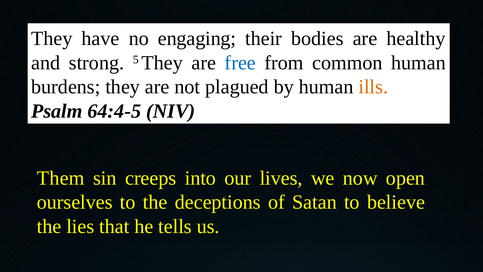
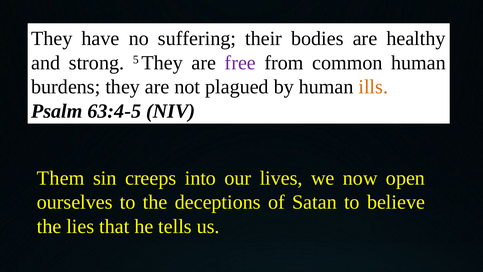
engaging: engaging -> suffering (197, 39)
free colour: blue -> purple (240, 63)
64:4-5: 64:4-5 -> 63:4-5 (114, 111)
